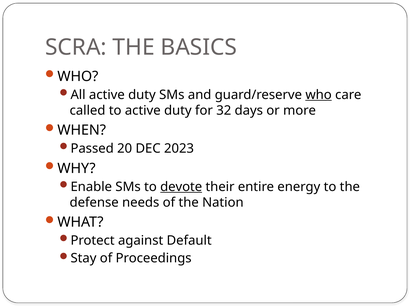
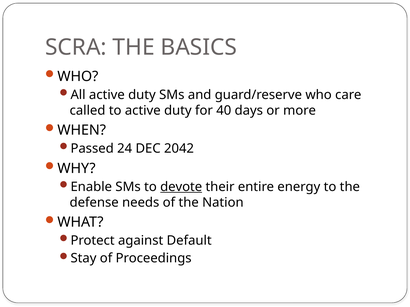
who underline: present -> none (319, 95)
32: 32 -> 40 (224, 111)
20: 20 -> 24 (125, 149)
2023: 2023 -> 2042 (179, 149)
